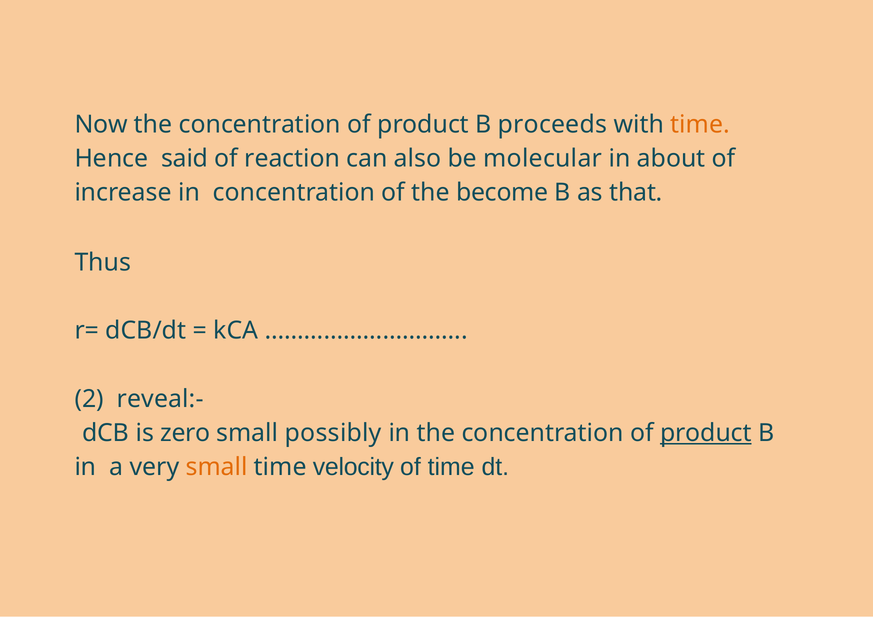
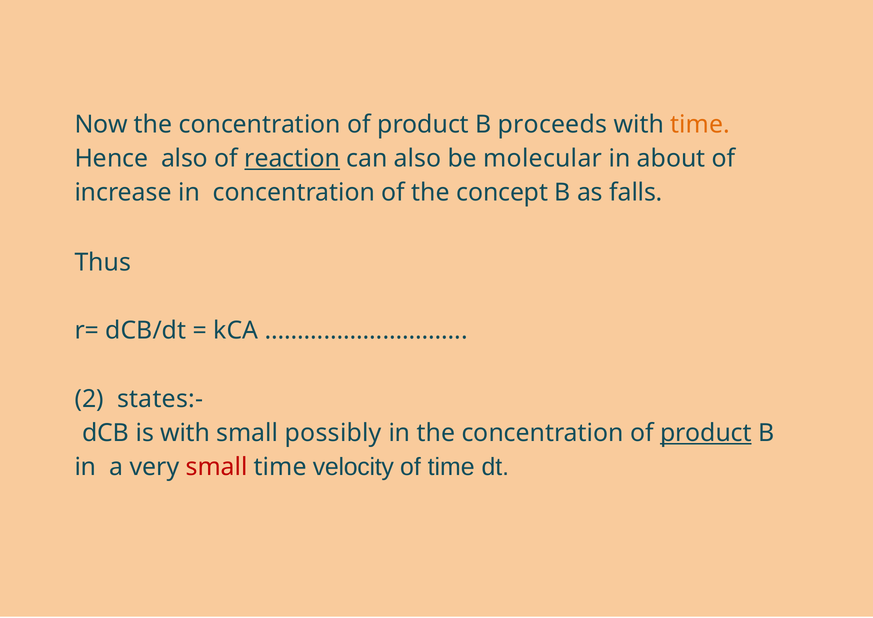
Hence said: said -> also (185, 158)
reaction underline: none -> present (292, 158)
become: become -> concept (502, 192)
that: that -> falls (636, 192)
reveal:-: reveal:- -> states:- (160, 399)
is zero: zero -> with (185, 433)
small colour: orange -> red (217, 467)
